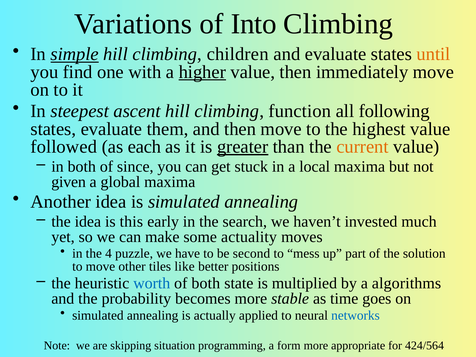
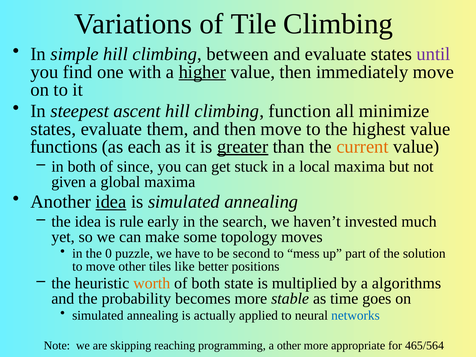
Into: Into -> Tile (254, 24)
simple underline: present -> none (75, 54)
children: children -> between (238, 54)
until colour: orange -> purple (434, 54)
following: following -> minimize (394, 111)
followed: followed -> functions (64, 147)
idea underline: none -> present (111, 202)
this: this -> rule (132, 222)
actuality: actuality -> topology (249, 237)
4: 4 -> 0 (109, 254)
worth colour: blue -> orange (152, 283)
situation: situation -> reaching (175, 345)
a form: form -> other (289, 345)
424/564: 424/564 -> 465/564 (425, 345)
